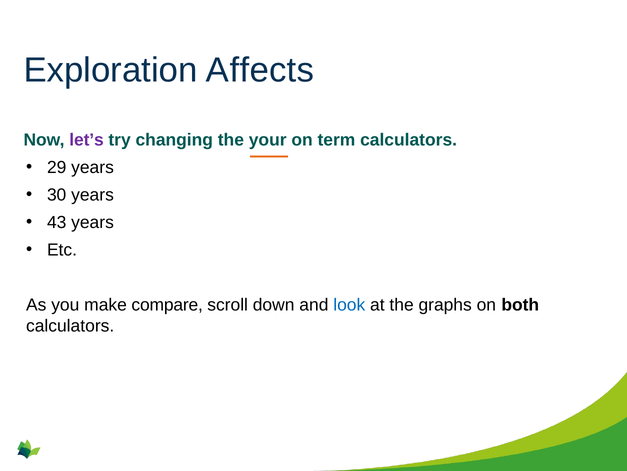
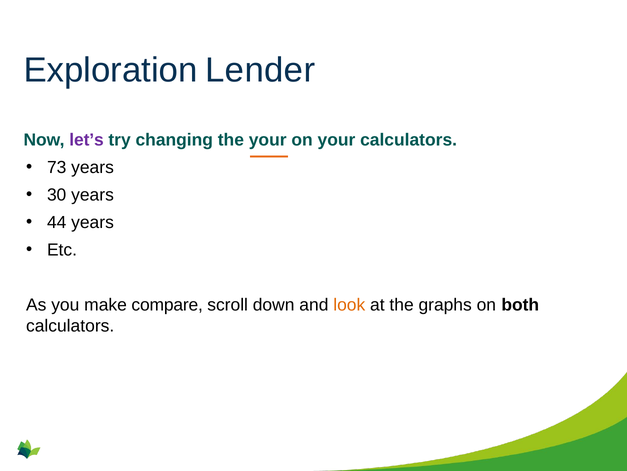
Affects: Affects -> Lender (260, 70)
on term: term -> your (336, 140)
29: 29 -> 73 (57, 167)
43: 43 -> 44 (57, 222)
look colour: blue -> orange (349, 305)
